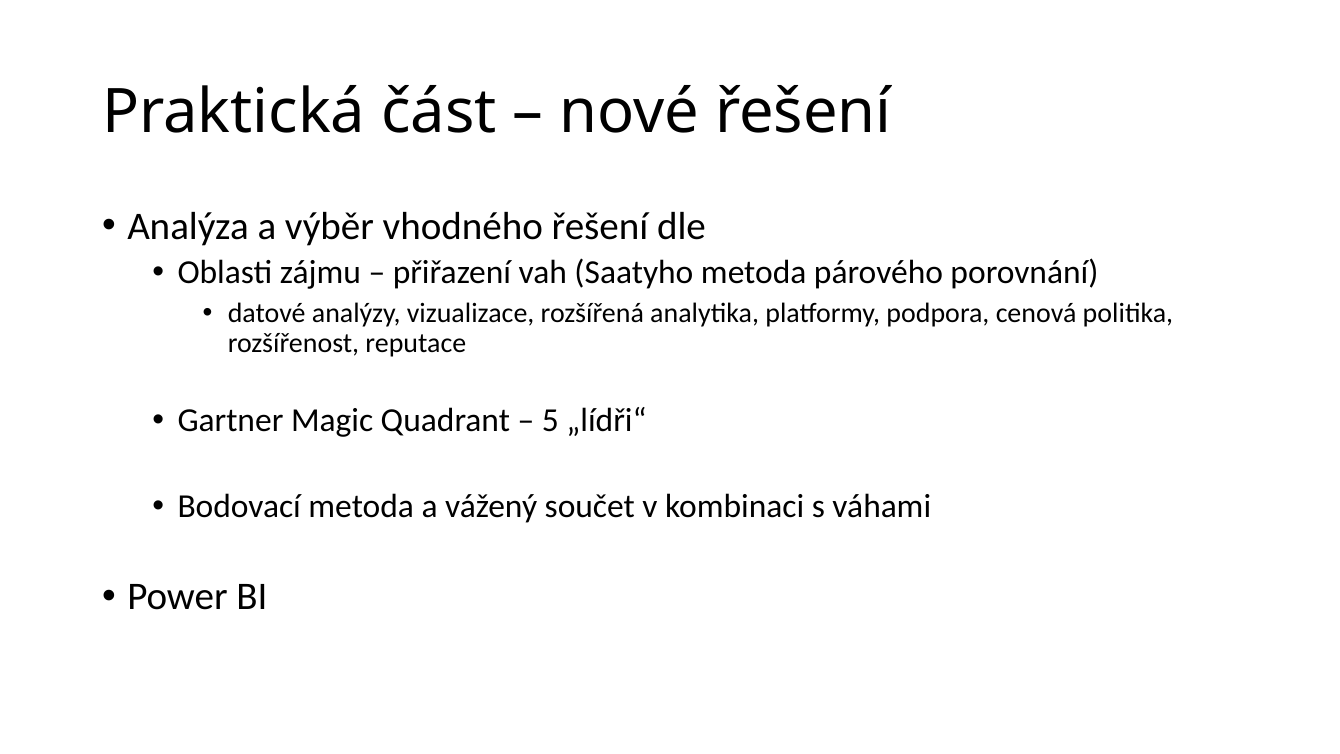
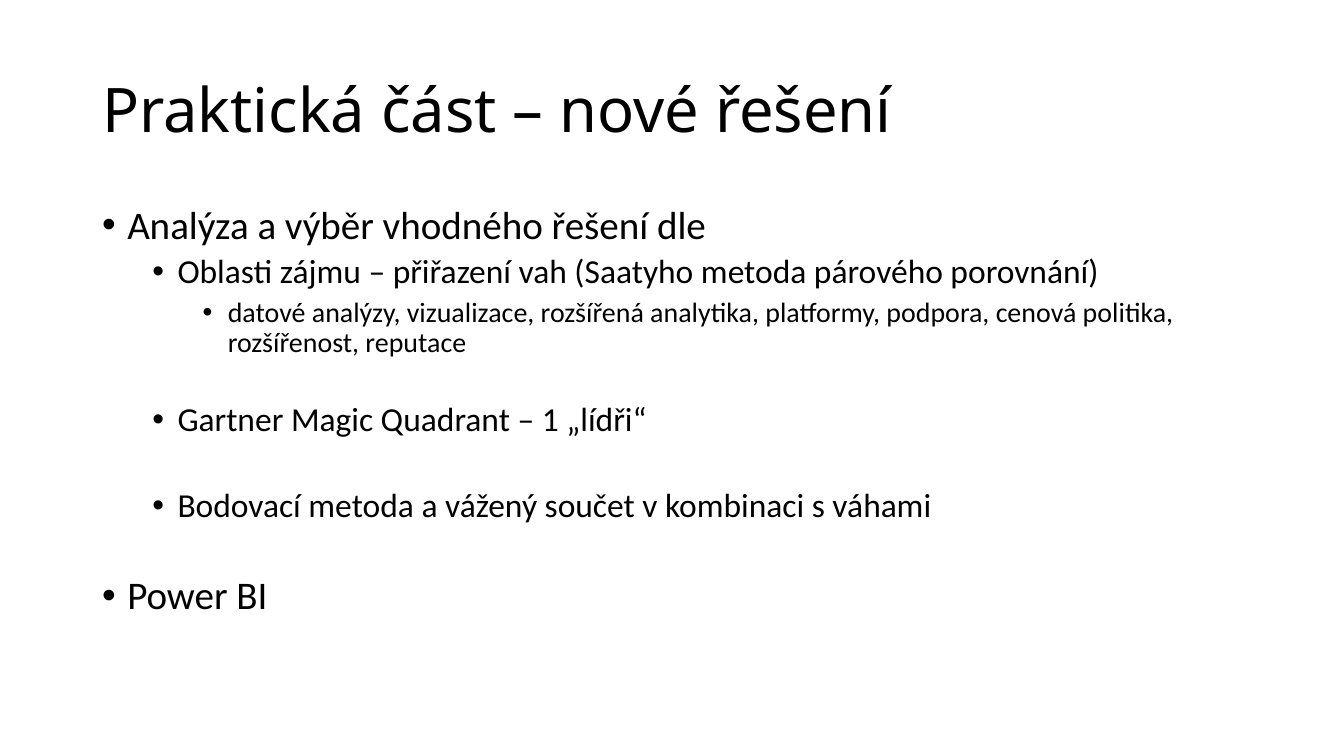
5: 5 -> 1 (550, 420)
